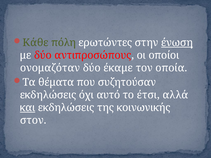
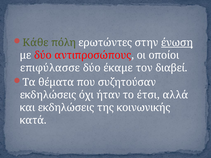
ονομαζόταν: ονομαζόταν -> επιφύλασσε (50, 68)
οποία: οποία -> διαβεί (171, 68)
αυτό: αυτό -> ήταν (108, 95)
και underline: present -> none (28, 108)
στον: στον -> κατά (33, 120)
